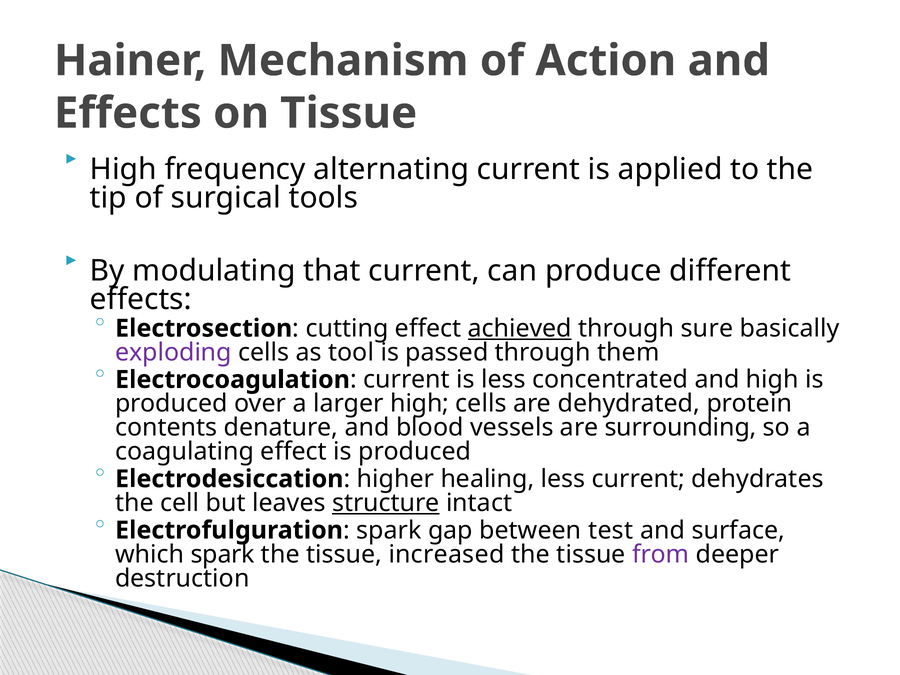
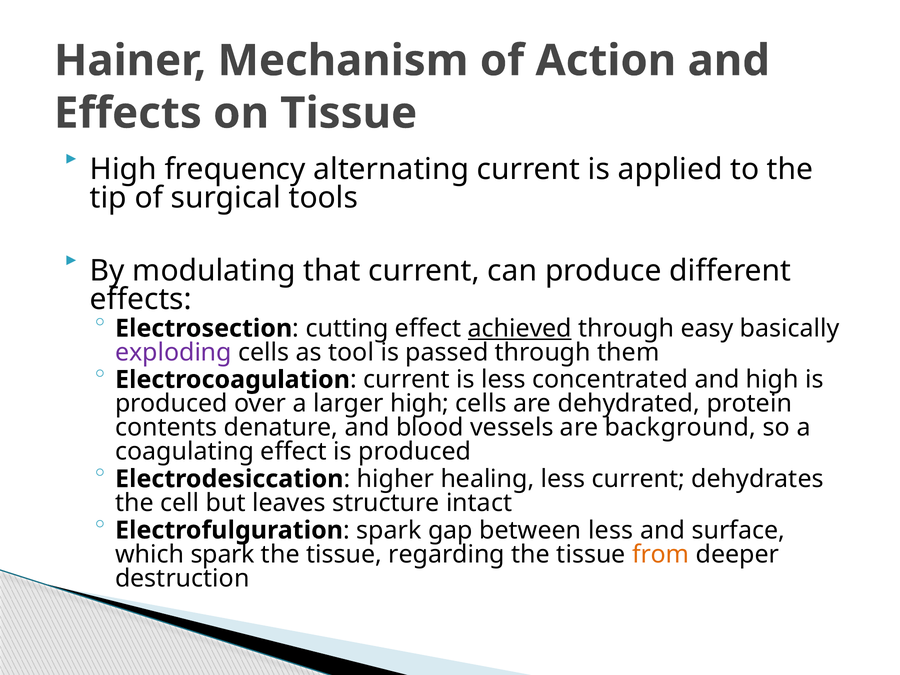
sure: sure -> easy (707, 328)
surrounding: surrounding -> background (680, 428)
structure underline: present -> none (386, 503)
between test: test -> less (611, 530)
increased: increased -> regarding (447, 554)
from colour: purple -> orange (661, 554)
